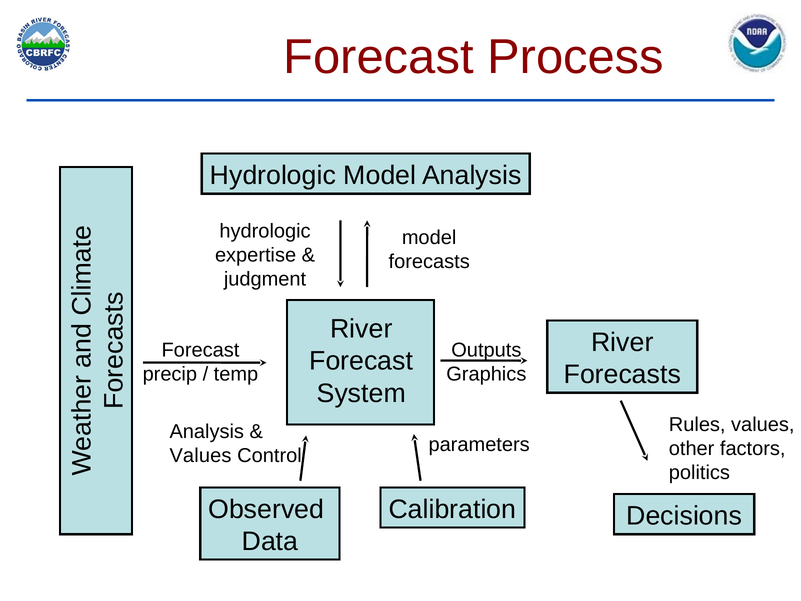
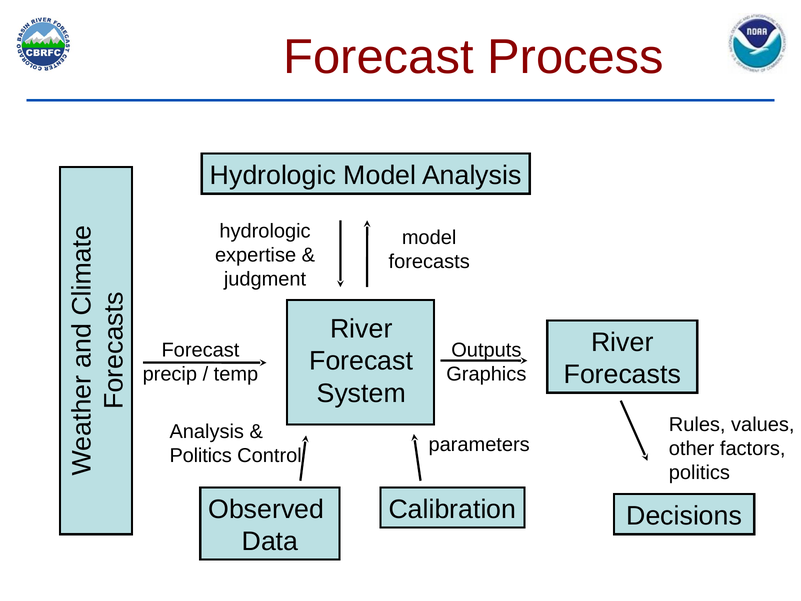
Values: Values -> Politics (201, 455)
